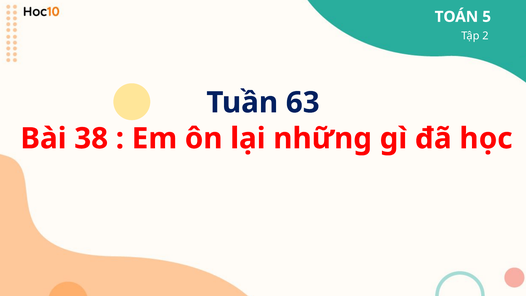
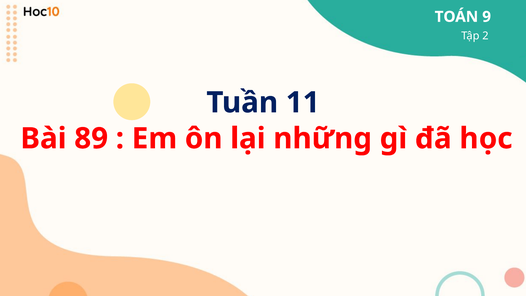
5: 5 -> 9 (487, 17)
63: 63 -> 11 (303, 103)
38: 38 -> 89 (91, 138)
